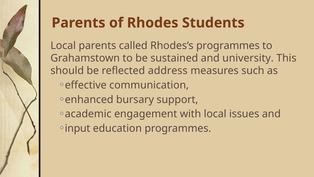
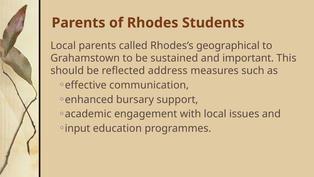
Rhodes’s programmes: programmes -> geographical (228, 45)
university: university -> important (248, 58)
